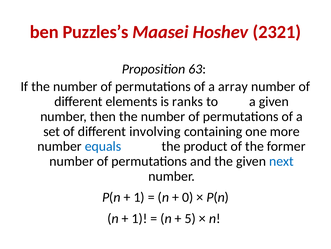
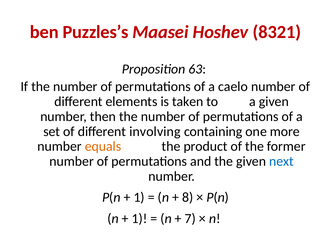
2321: 2321 -> 8321 (277, 32)
array: array -> caelo (233, 86)
ranks: ranks -> taken (188, 101)
equals colour: blue -> orange (103, 146)
0: 0 -> 8 (188, 197)
5: 5 -> 7 (190, 218)
